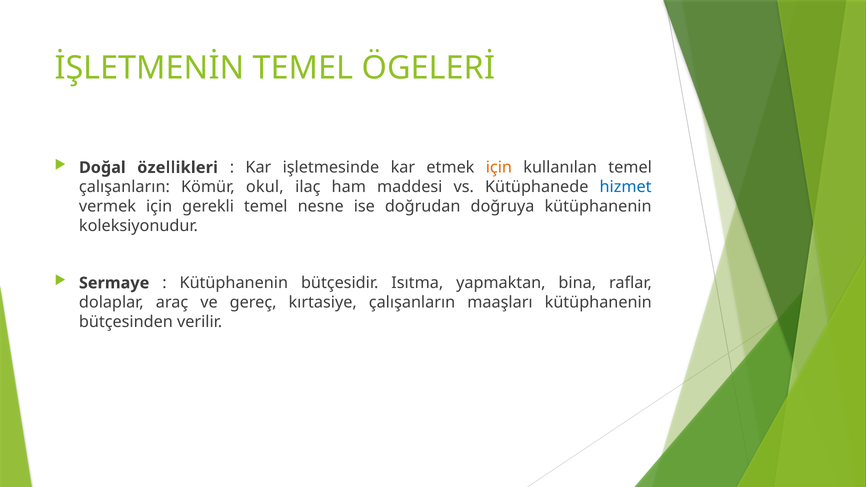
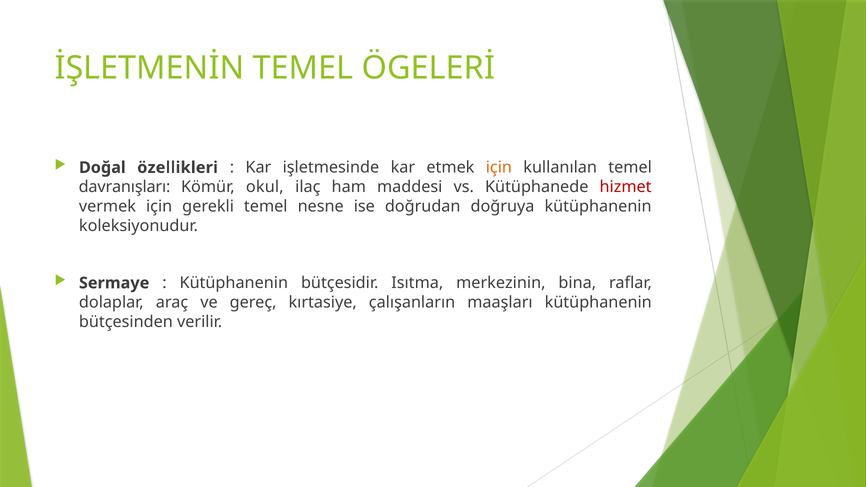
çalışanların: çalışanların -> davranışları (125, 187)
hizmet colour: blue -> red (626, 187)
yapmaktan: yapmaktan -> merkezinin (501, 283)
